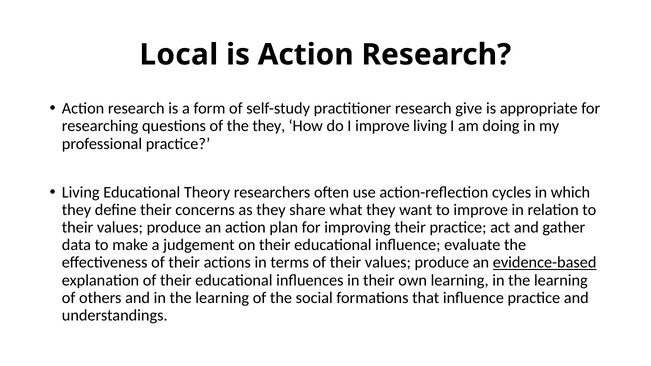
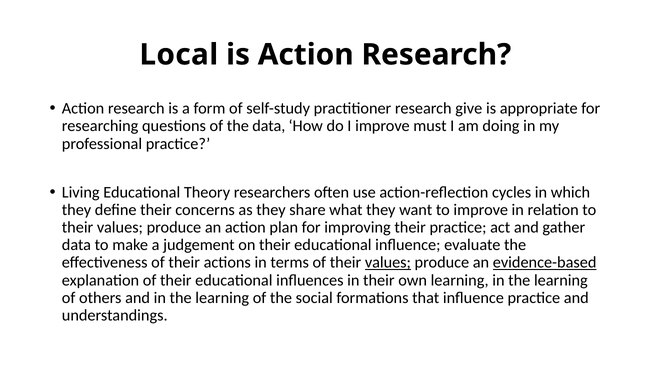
the they: they -> data (269, 126)
improve living: living -> must (430, 126)
values underline: none -> present (388, 263)
